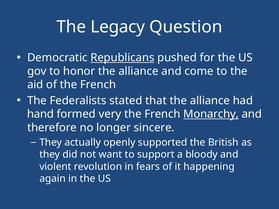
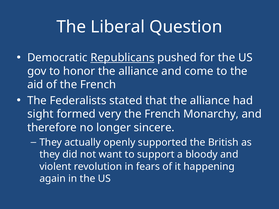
Legacy: Legacy -> Liberal (118, 27)
hand: hand -> sight (40, 114)
Monarchy underline: present -> none (211, 114)
